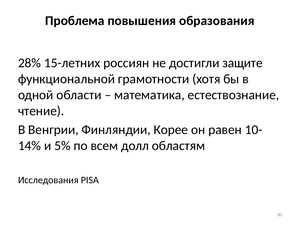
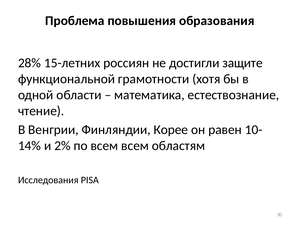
5%: 5% -> 2% (62, 146)
всем долл: долл -> всем (135, 146)
